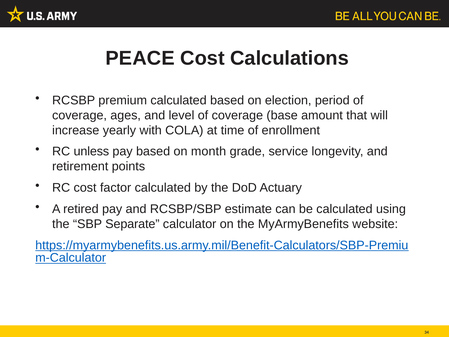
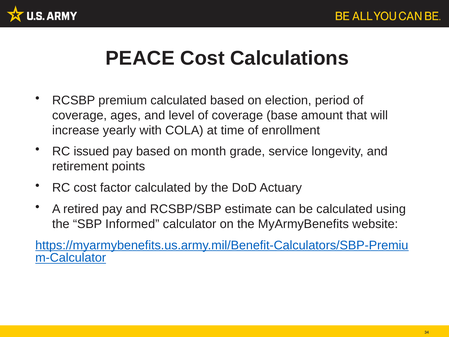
unless: unless -> issued (91, 151)
Separate: Separate -> Informed (132, 224)
